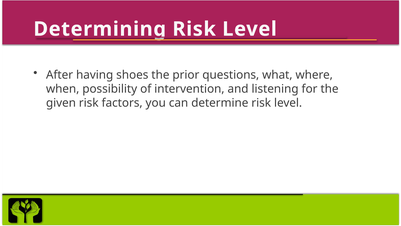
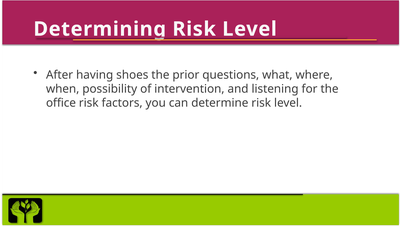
given: given -> office (61, 103)
